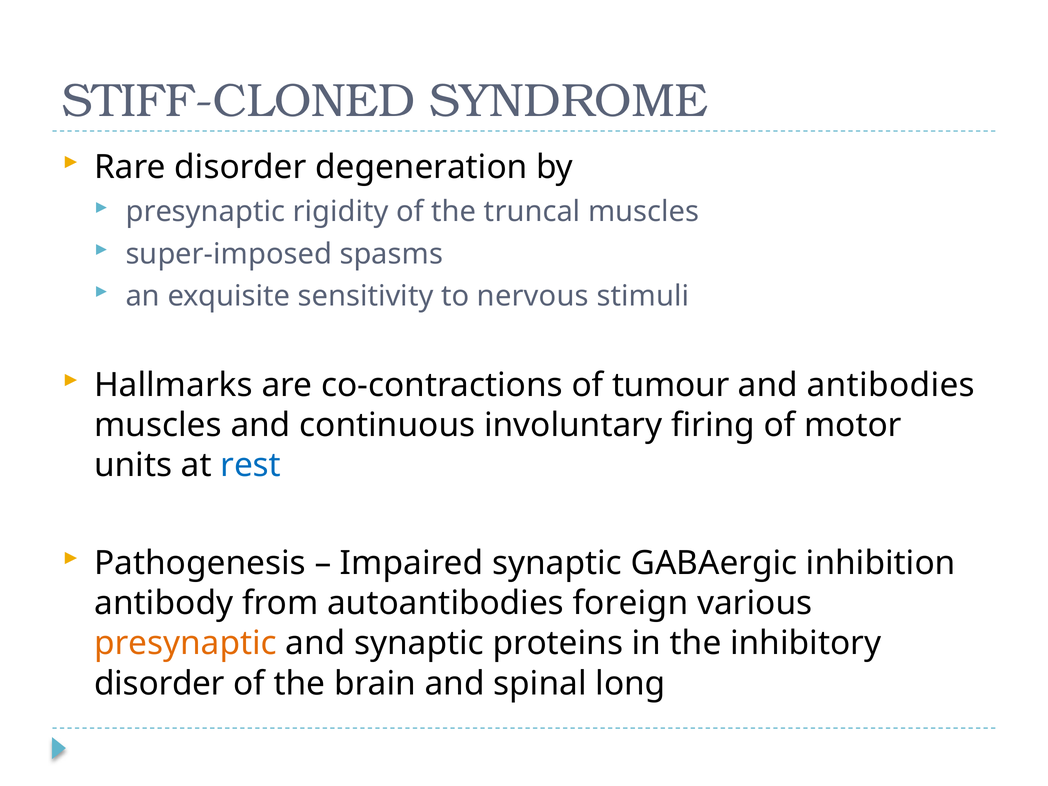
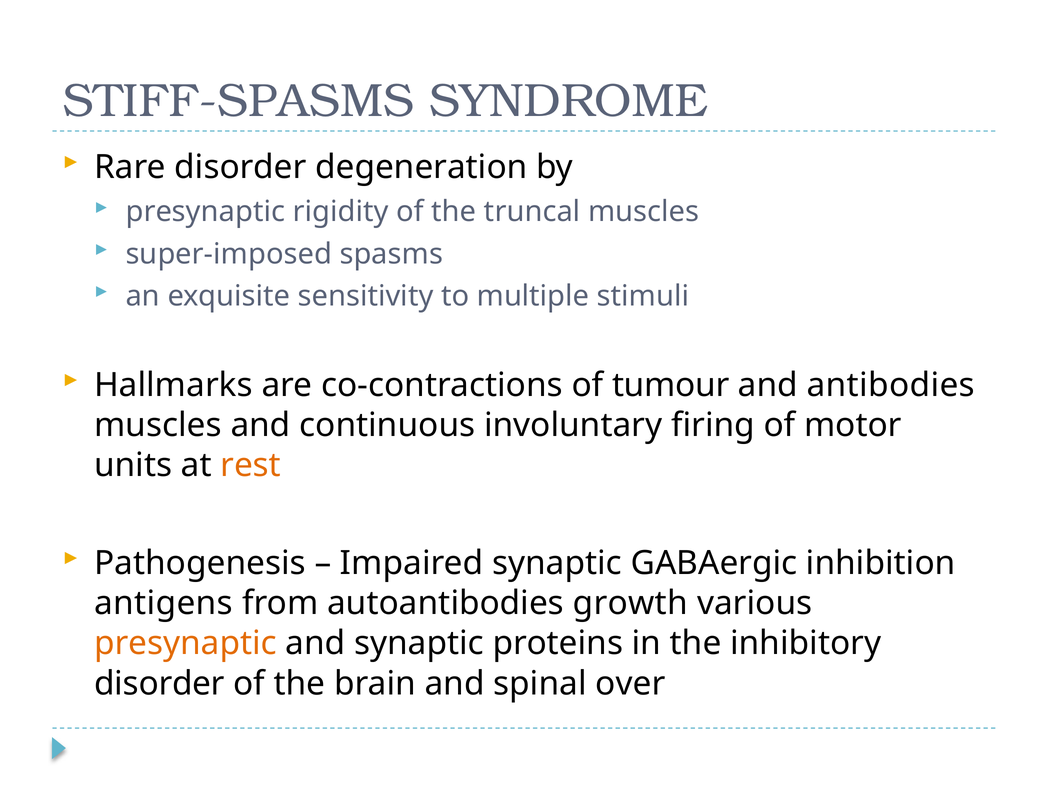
STIFF-CLONED: STIFF-CLONED -> STIFF-SPASMS (238, 101)
nervous: nervous -> multiple (533, 296)
rest colour: blue -> orange (251, 465)
antibody: antibody -> antigens (164, 603)
foreign: foreign -> growth (630, 603)
long: long -> over (630, 684)
